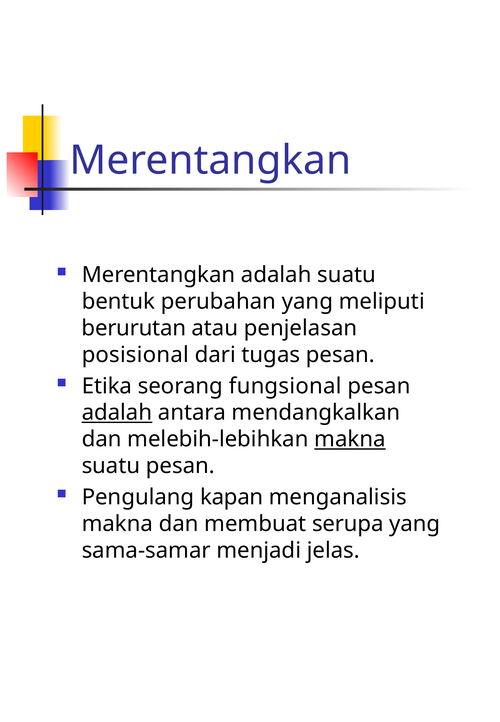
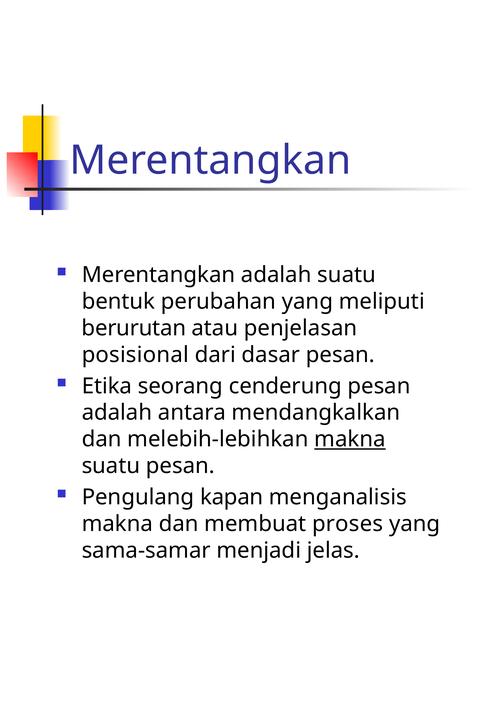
tugas: tugas -> dasar (271, 355)
fungsional: fungsional -> cenderung (285, 386)
adalah underline: present -> none (117, 413)
serupa: serupa -> proses (348, 524)
